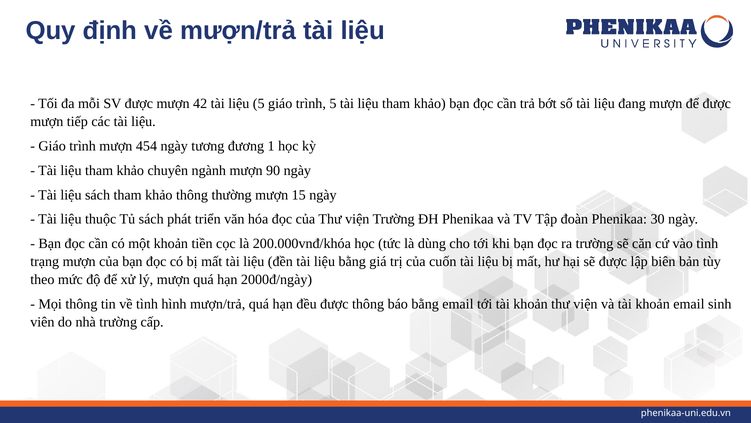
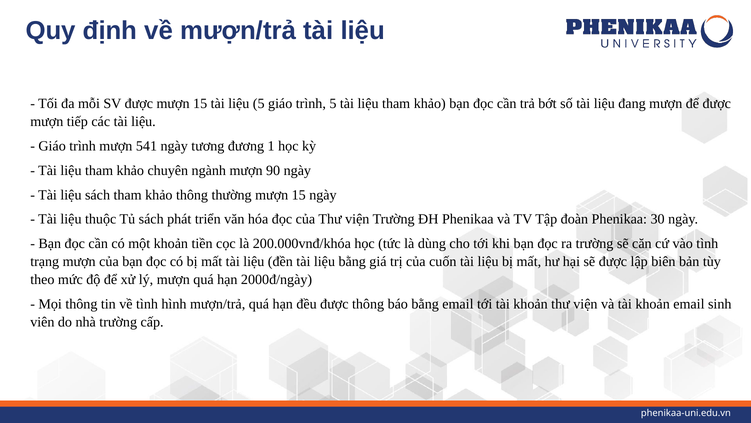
được mượn 42: 42 -> 15 (200, 104)
454: 454 -> 541 (147, 146)
